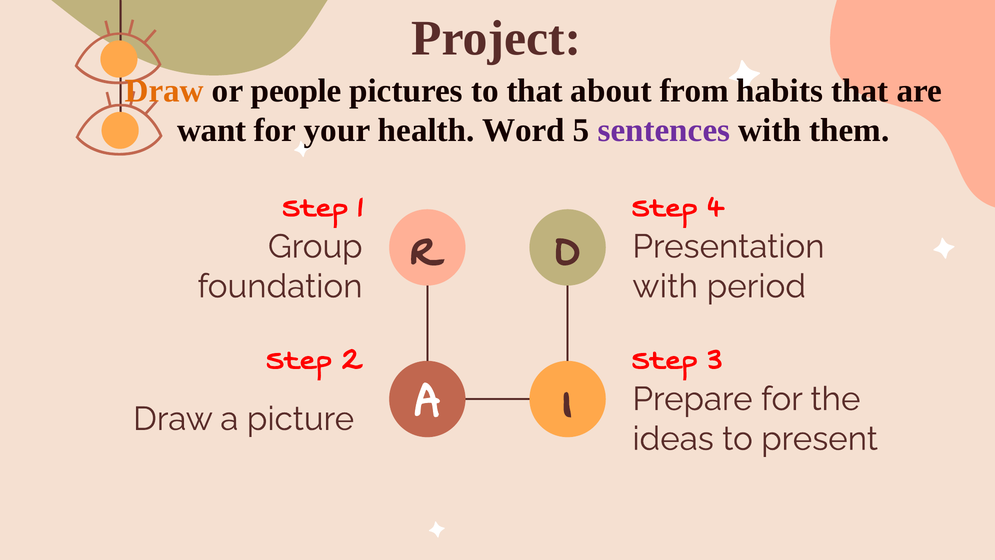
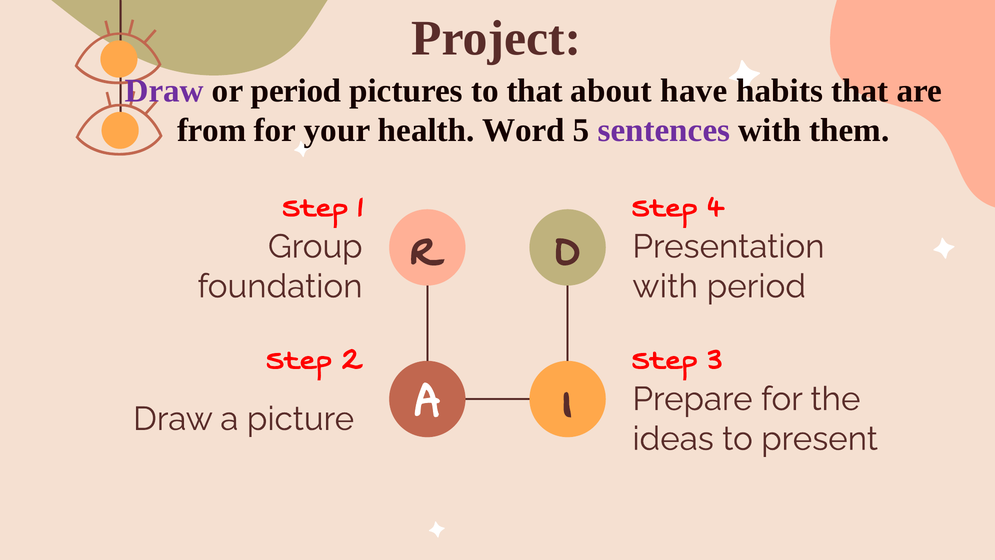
Draw colour: orange -> purple (164, 91)
or people: people -> period (296, 91)
from: from -> have (694, 91)
want: want -> from (212, 130)
